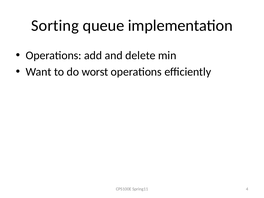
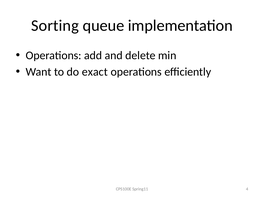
worst: worst -> exact (95, 72)
